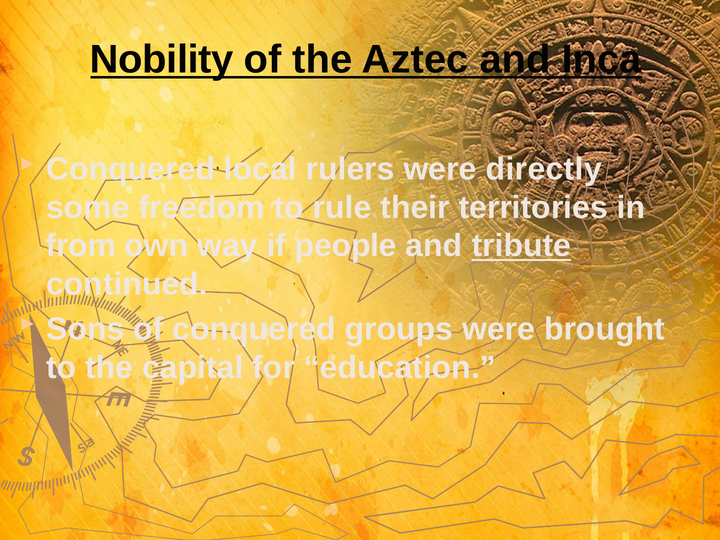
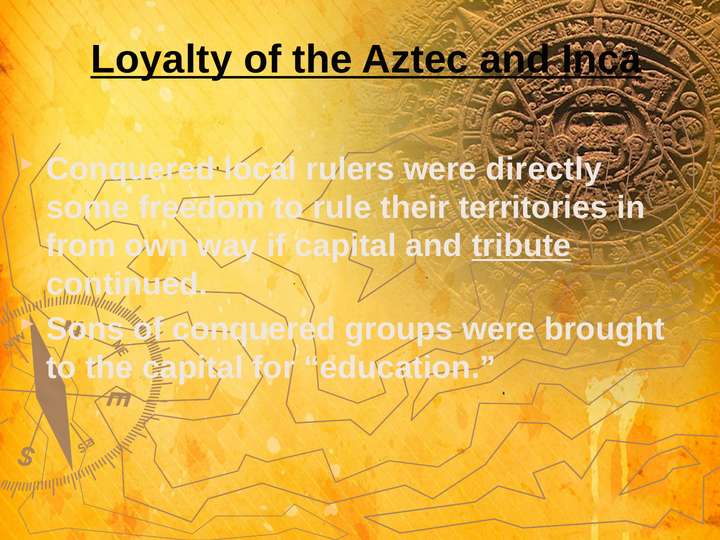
Nobility: Nobility -> Loyalty (161, 60)
if people: people -> capital (346, 246)
